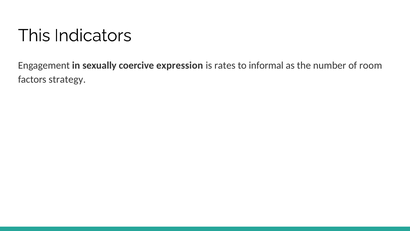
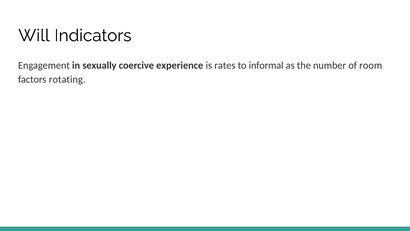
This: This -> Will (34, 35)
expression: expression -> experience (180, 65)
strategy: strategy -> rotating (67, 79)
